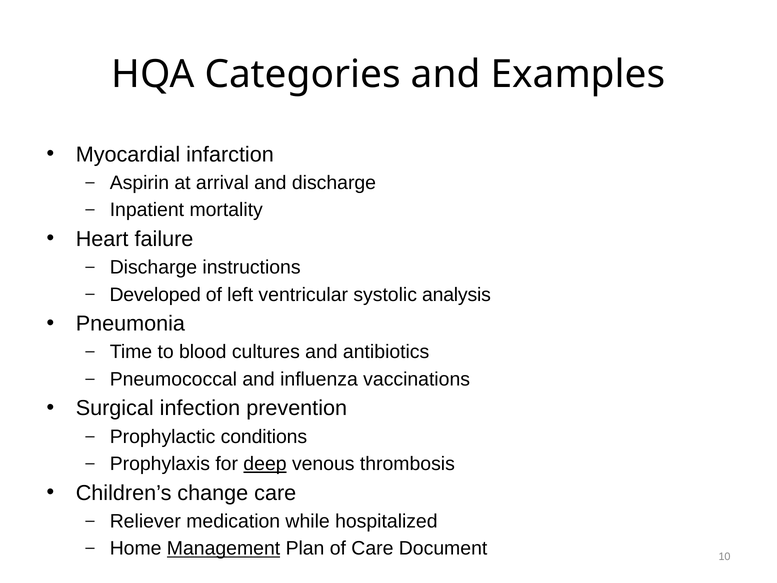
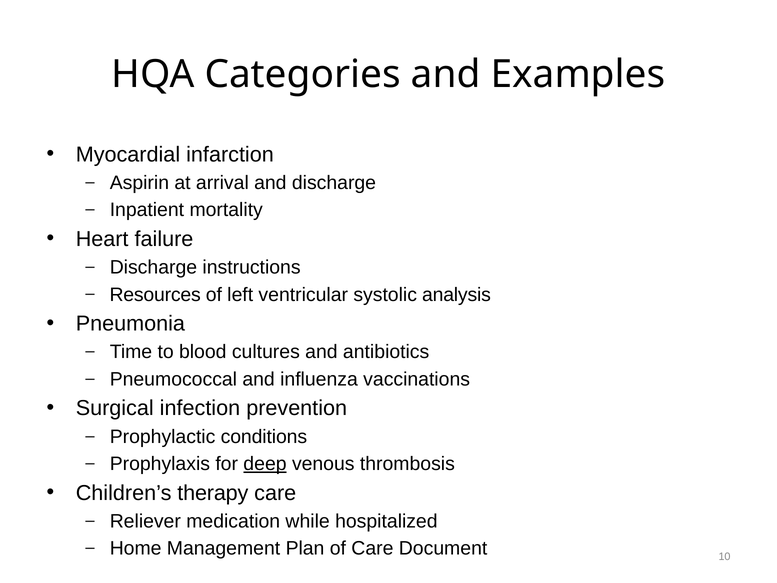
Developed: Developed -> Resources (155, 294)
change: change -> therapy (213, 493)
Management underline: present -> none (224, 548)
